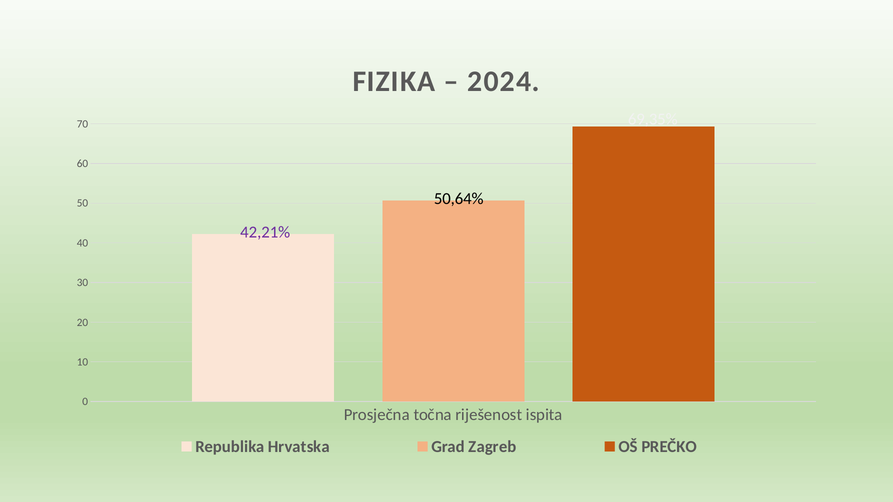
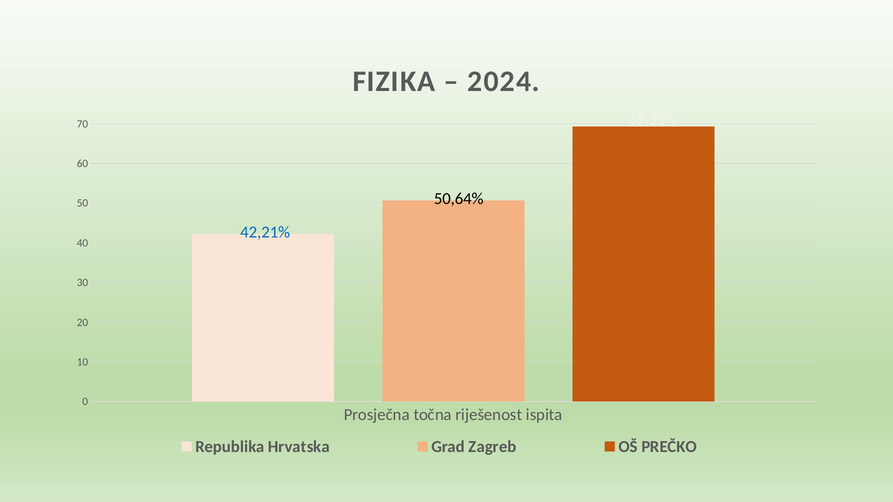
42,21% colour: purple -> blue (265, 232)
